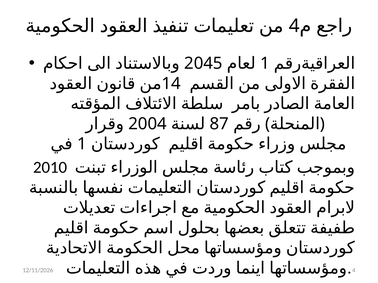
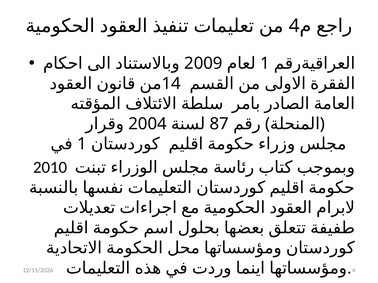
2045: 2045 -> 2009 (203, 64)
